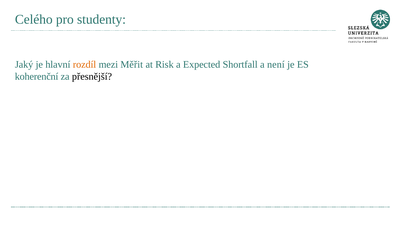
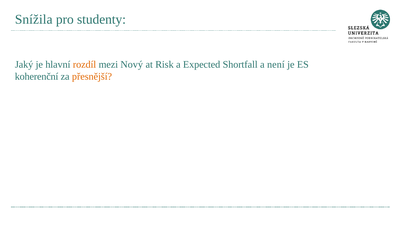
Celého: Celého -> Snížila (34, 19)
Měřit: Měřit -> Nový (132, 64)
přesnější colour: black -> orange (92, 76)
